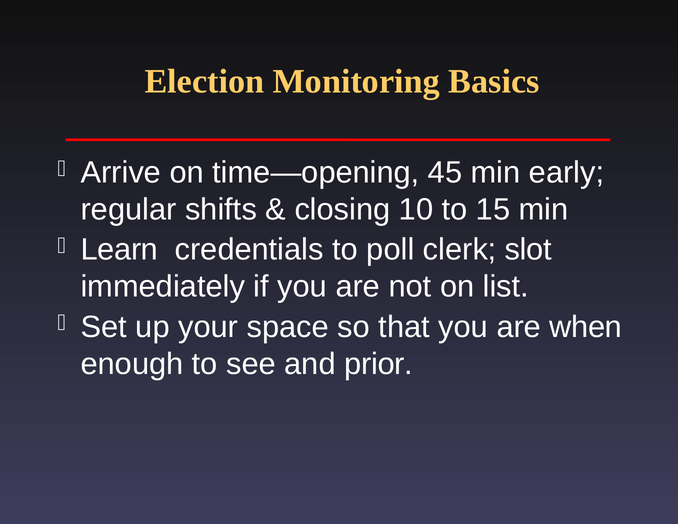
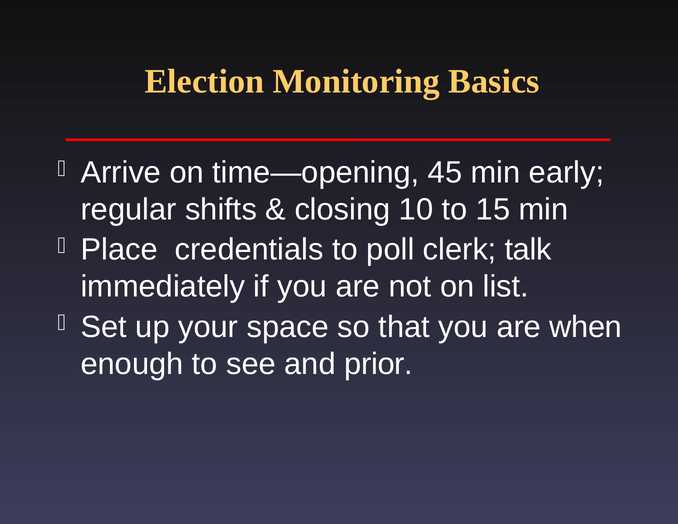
Learn: Learn -> Place (119, 250)
slot: slot -> talk (528, 250)
